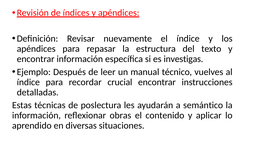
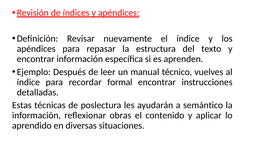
investigas: investigas -> aprenden (183, 59)
crucial: crucial -> formal (120, 82)
